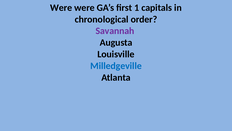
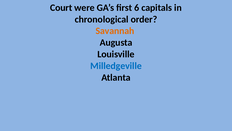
Were: Were -> Court (61, 8)
1: 1 -> 6 (137, 8)
Savannah colour: purple -> orange (115, 31)
